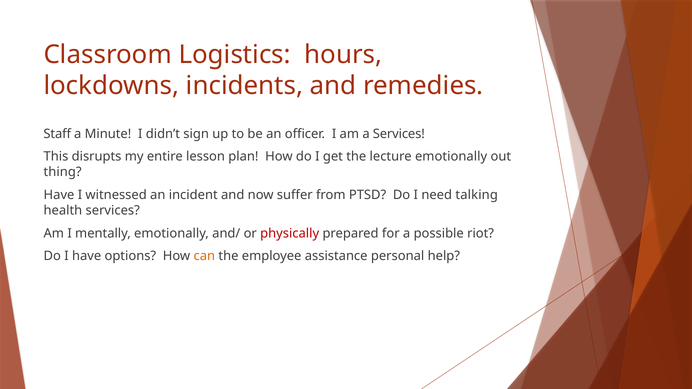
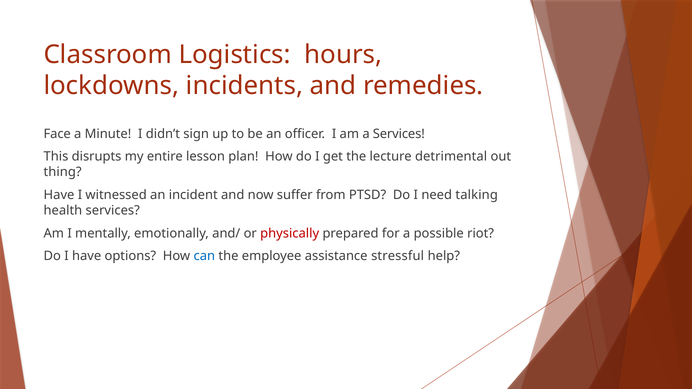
Staff: Staff -> Face (57, 134)
lecture emotionally: emotionally -> detrimental (451, 157)
can colour: orange -> blue (204, 256)
personal: personal -> stressful (398, 256)
